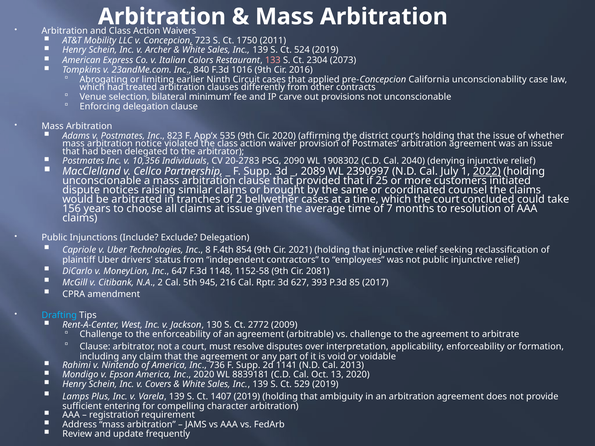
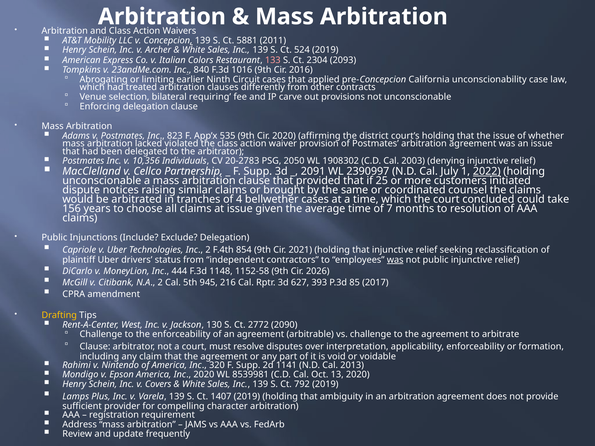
Concepcion 723: 723 -> 139 (203, 41)
1750: 1750 -> 5881 (247, 41)
2073: 2073 -> 2093 (343, 60)
minimum: minimum -> requiring (210, 97)
notice: notice -> lacked (149, 144)
2090: 2090 -> 2050 (294, 161)
2040: 2040 -> 2003 (413, 161)
2089: 2089 -> 2091 (313, 171)
of 2: 2 -> 4 (239, 199)
Inc 8: 8 -> 2 (208, 250)
was underline: none -> present (395, 260)
647: 647 -> 444 (179, 271)
2081: 2081 -> 2026 (318, 271)
Drafting colour: light blue -> yellow (59, 315)
2009: 2009 -> 2090 (284, 325)
736: 736 -> 320 (217, 365)
8839181: 8839181 -> 8539981 (251, 375)
529: 529 -> 792 (302, 384)
entering: entering -> provider (122, 406)
